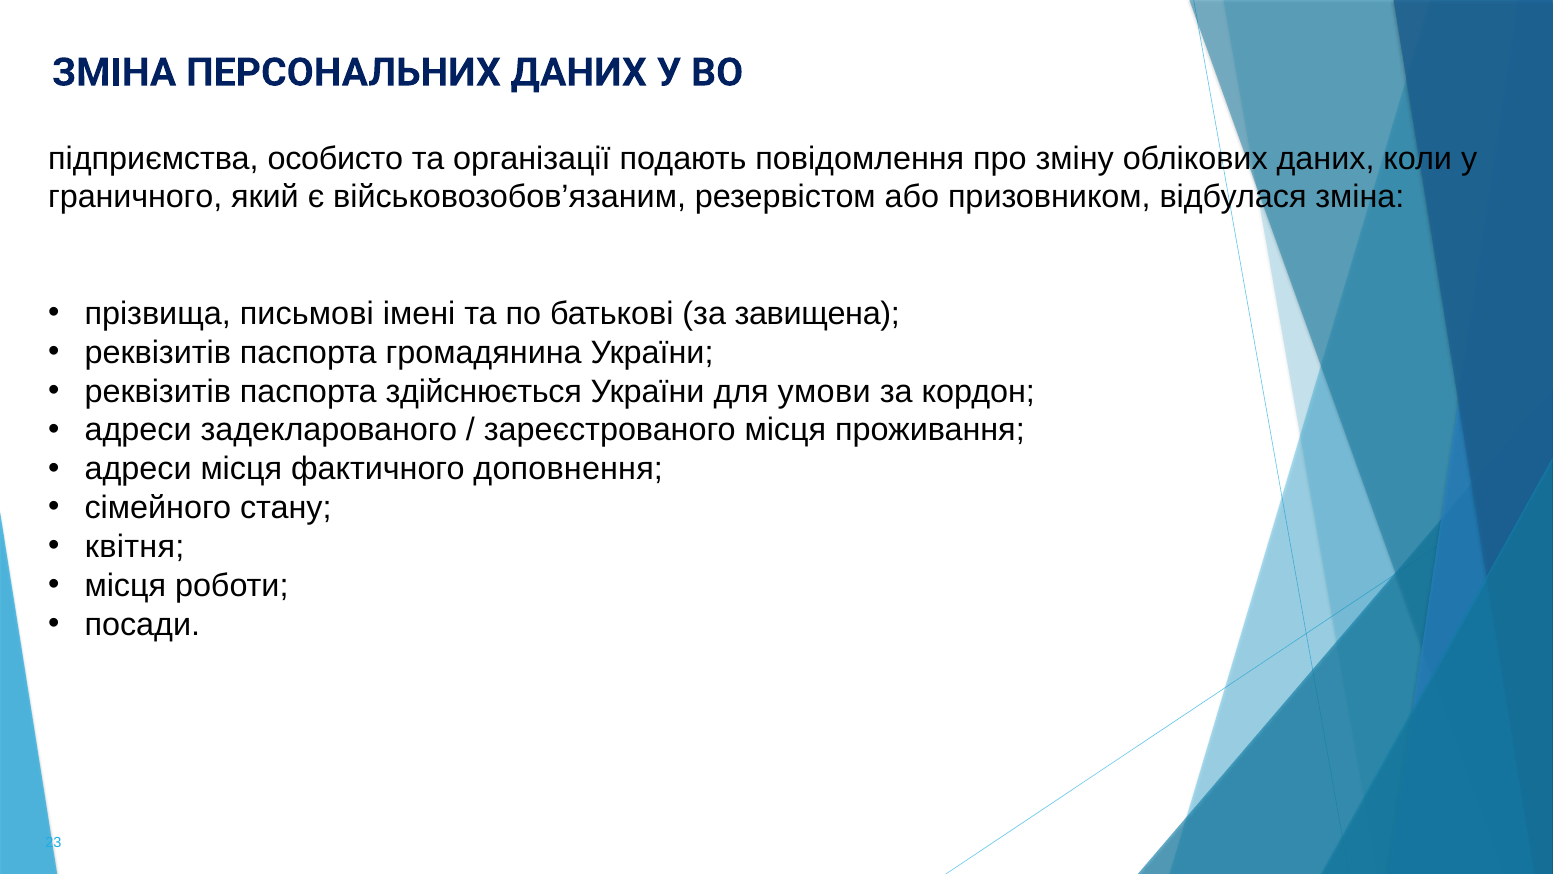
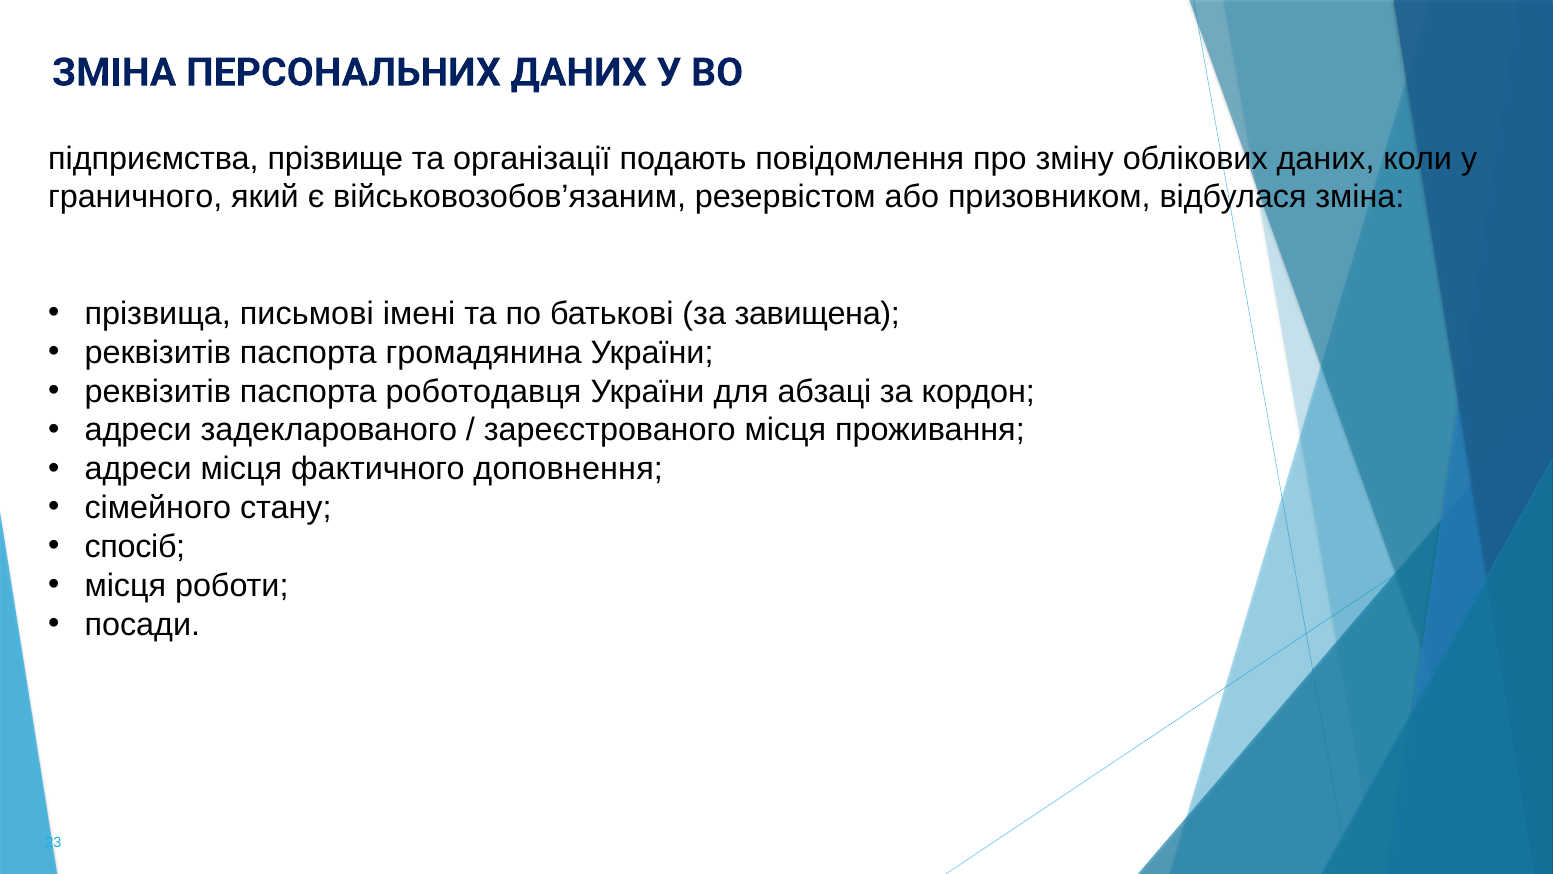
особисто: особисто -> прізвище (335, 158)
здійснюється: здійснюється -> роботодавця (484, 391)
умови: умови -> абзаці (824, 391)
квітня: квітня -> спосіб (135, 547)
